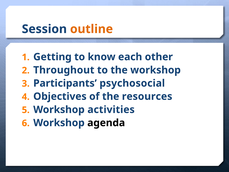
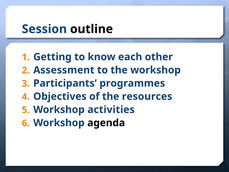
outline colour: orange -> black (91, 29)
Throughout: Throughout -> Assessment (64, 70)
psychosocial: psychosocial -> programmes (132, 83)
